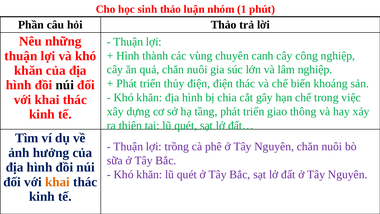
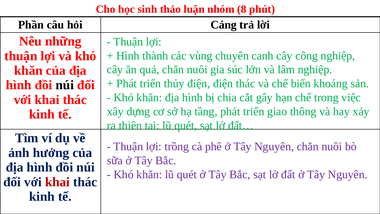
1: 1 -> 8 (242, 9)
hỏi Thảo: Thảo -> Cảng (224, 25)
khai colour: orange -> red (57, 182)
